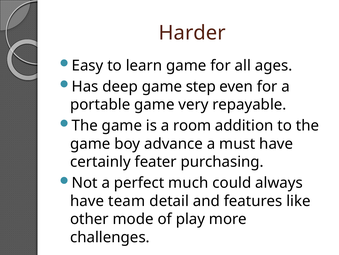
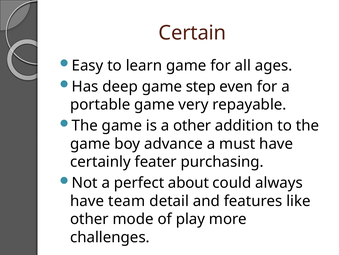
Harder: Harder -> Certain (192, 33)
a room: room -> other (192, 125)
much: much -> about (188, 182)
